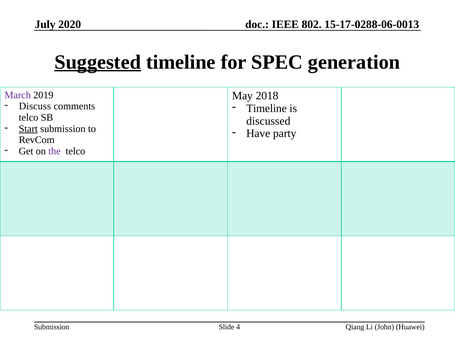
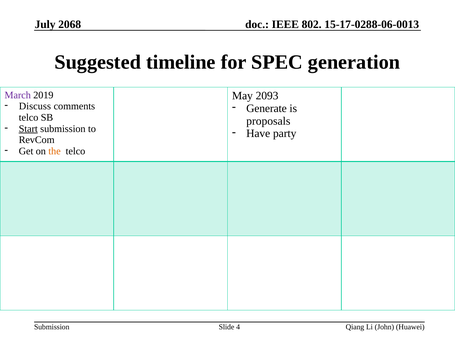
2020: 2020 -> 2068 (70, 24)
Suggested underline: present -> none (98, 62)
2018: 2018 -> 2093 (267, 96)
Timeline: Timeline -> Generate (267, 108)
discussed: discussed -> proposals (268, 121)
the colour: purple -> orange (55, 151)
